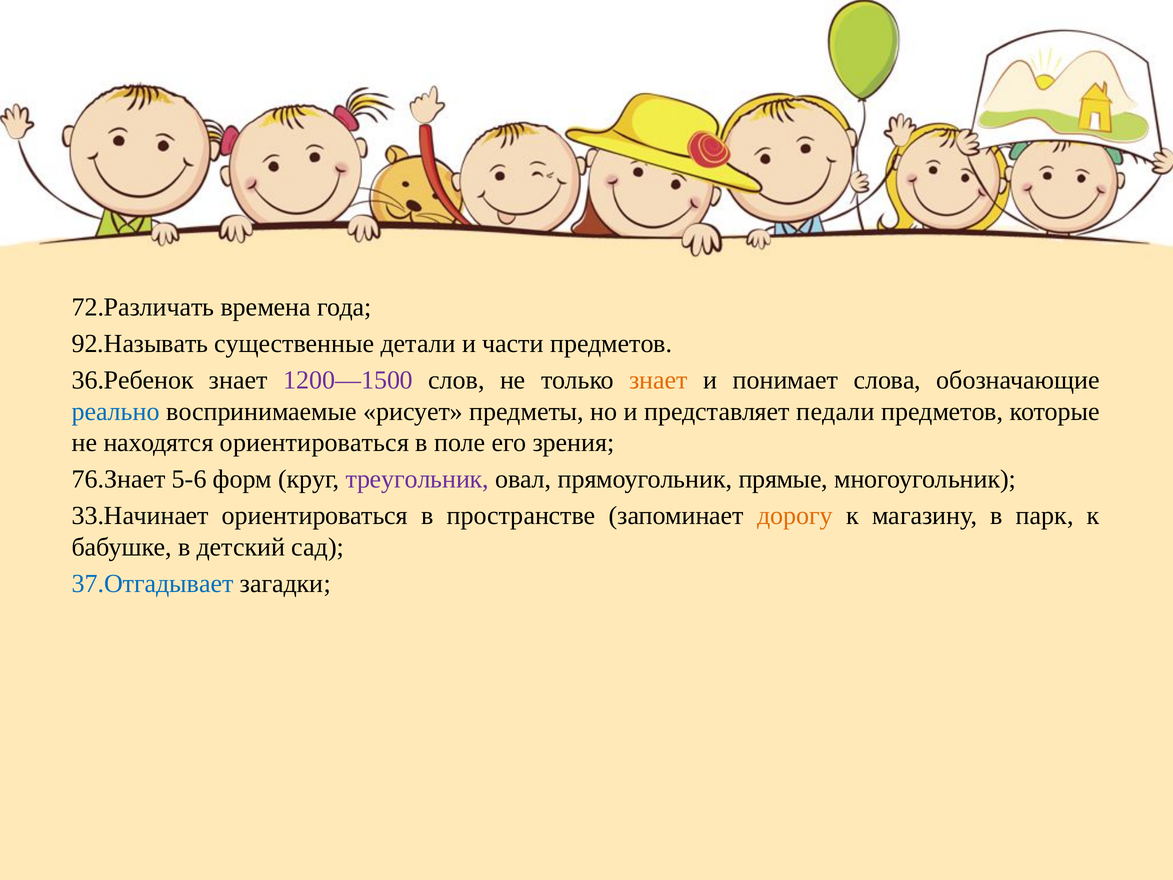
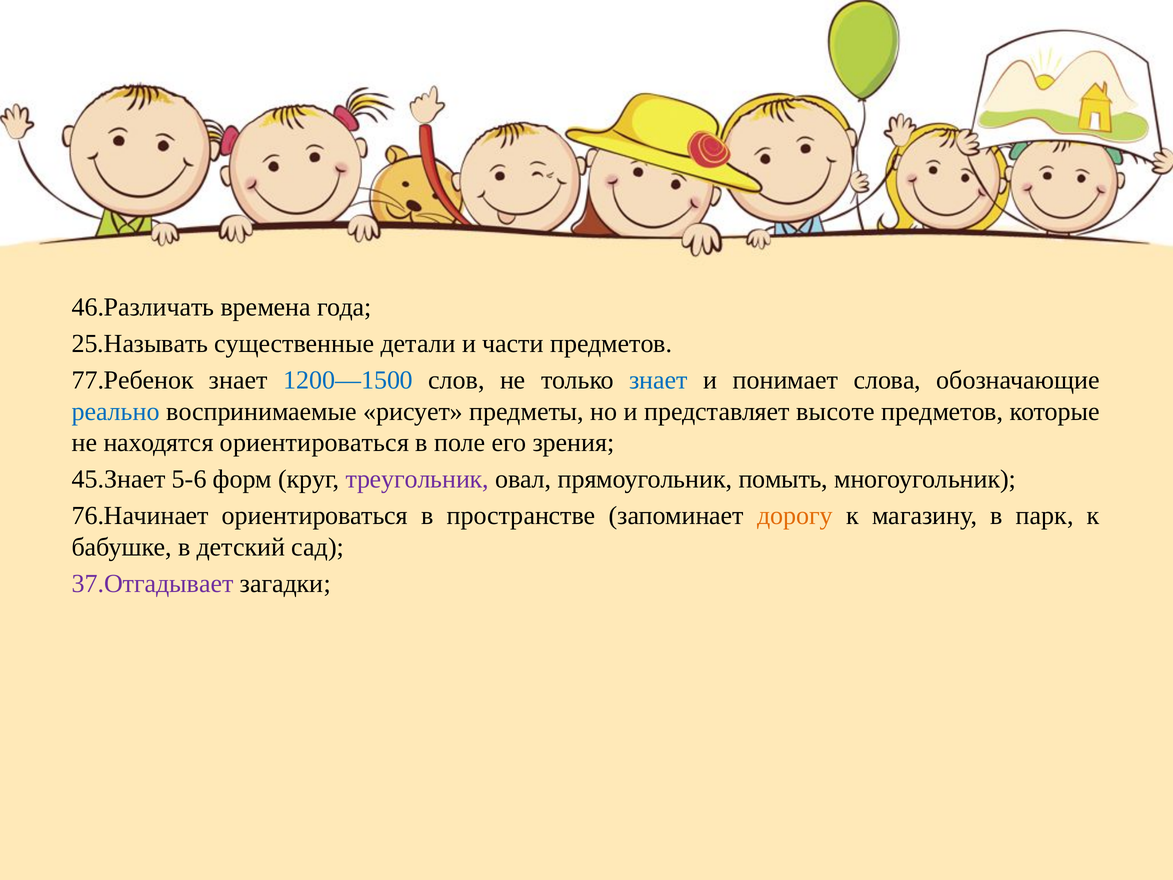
72.Различать: 72.Различать -> 46.Различать (143, 307)
92.Называть: 92.Называть -> 25.Называть (140, 344)
36.Ребенок: 36.Ребенок -> 77.Ребенок (133, 380)
1200—1500 colour: purple -> blue (348, 380)
знает colour: orange -> blue (659, 380)
педали: педали -> высоте (836, 411)
76.Знает: 76.Знает -> 45.Знает (119, 479)
прямые: прямые -> помыть (783, 479)
33.Начинает: 33.Начинает -> 76.Начинает (140, 516)
37.Отгадывает colour: blue -> purple (153, 583)
